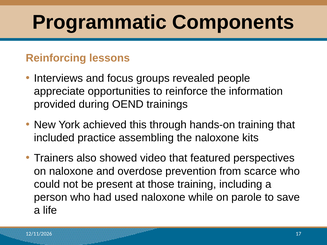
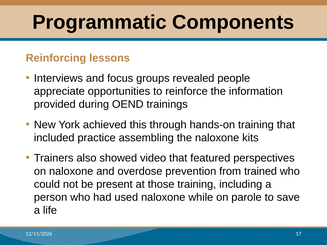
scarce: scarce -> trained (261, 171)
